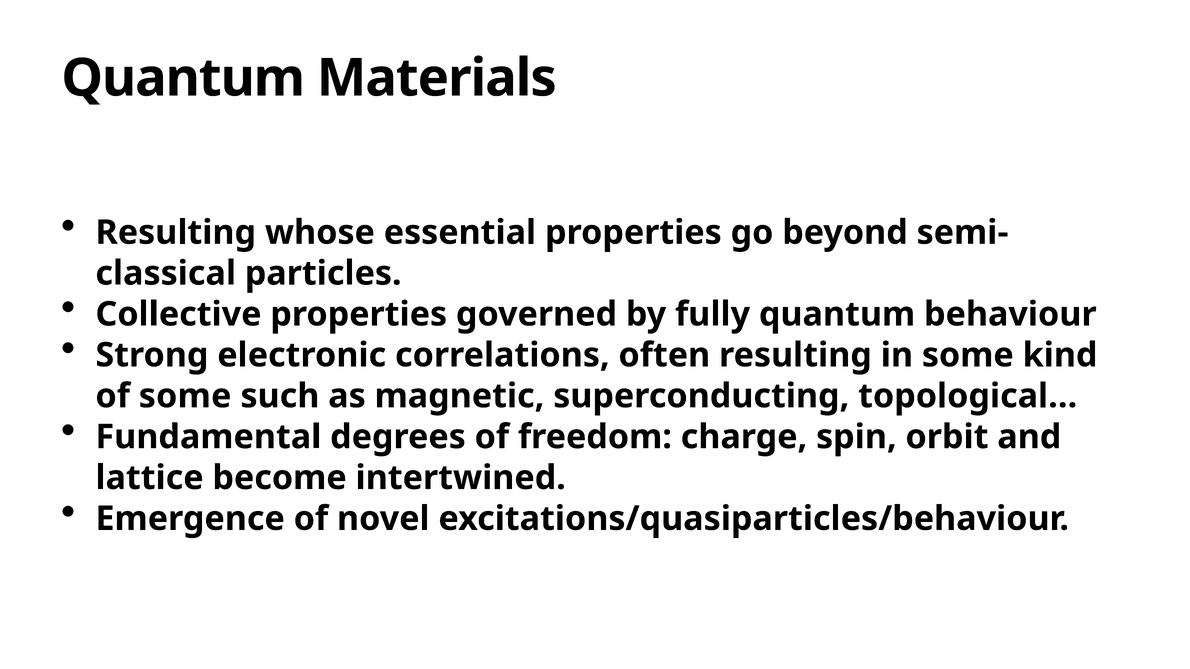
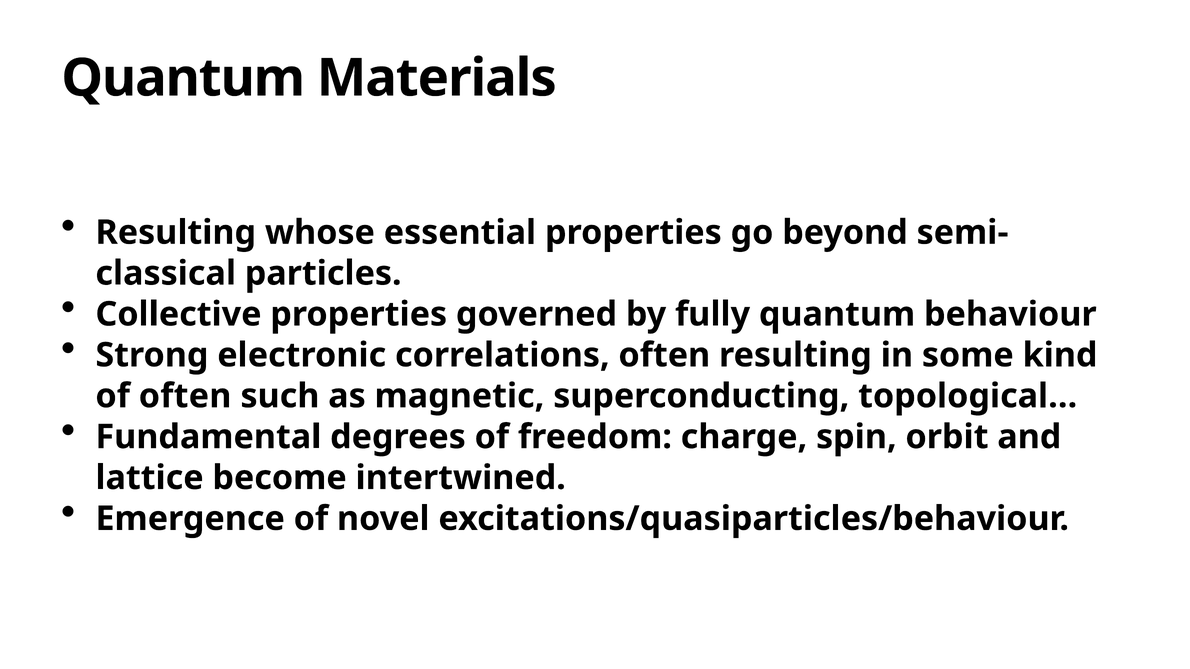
of some: some -> often (185, 396)
